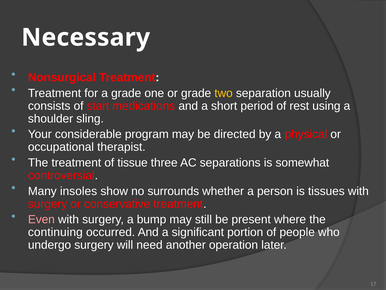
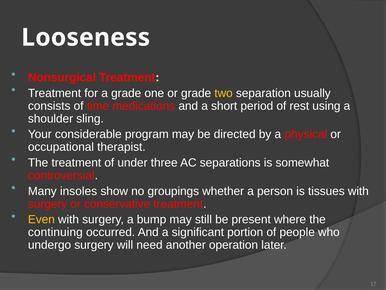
Necessary: Necessary -> Looseness (86, 37)
start: start -> time (98, 106)
tissue: tissue -> under (132, 162)
surrounds: surrounds -> groupings (173, 191)
Even colour: pink -> yellow (41, 219)
